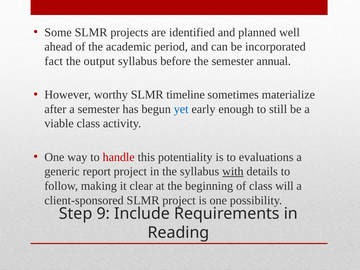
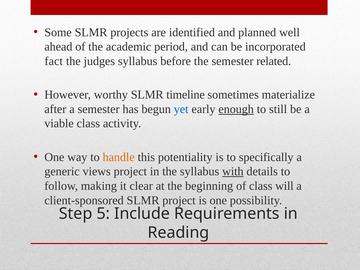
output: output -> judges (99, 61)
annual: annual -> related (274, 61)
enough underline: none -> present (236, 109)
handle colour: red -> orange (119, 157)
evaluations: evaluations -> specifically (266, 157)
report: report -> views (97, 172)
9: 9 -> 5 (103, 213)
